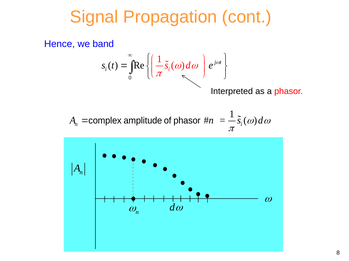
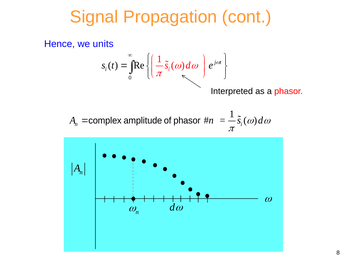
band: band -> units (103, 44)
